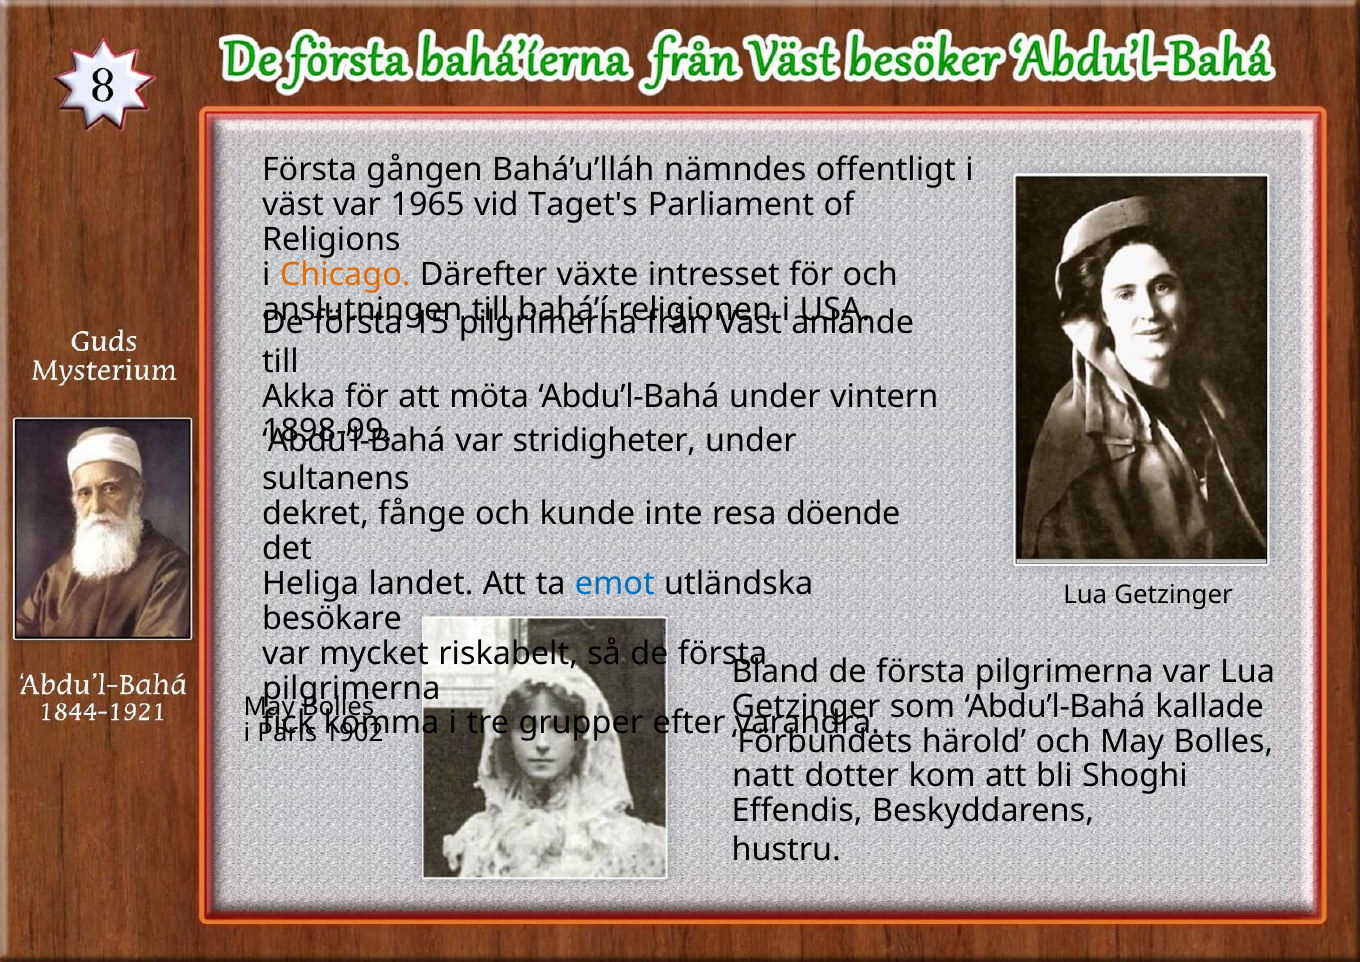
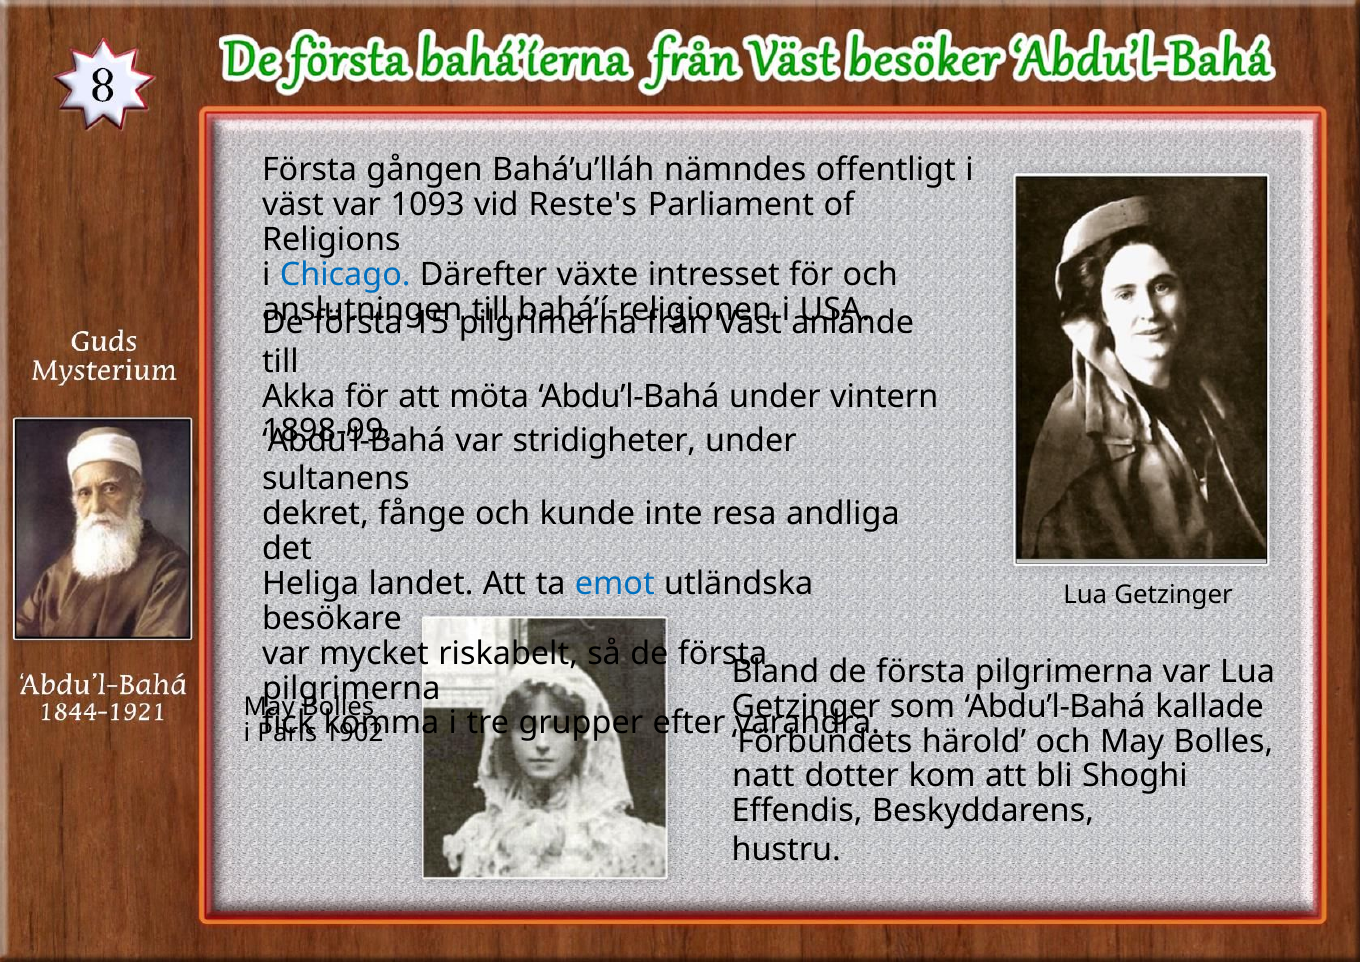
1965: 1965 -> 1093 (428, 205)
Taget's: Taget's -> Reste's (583, 205)
Chicago colour: orange -> blue (345, 275)
döende: döende -> andliga (843, 514)
